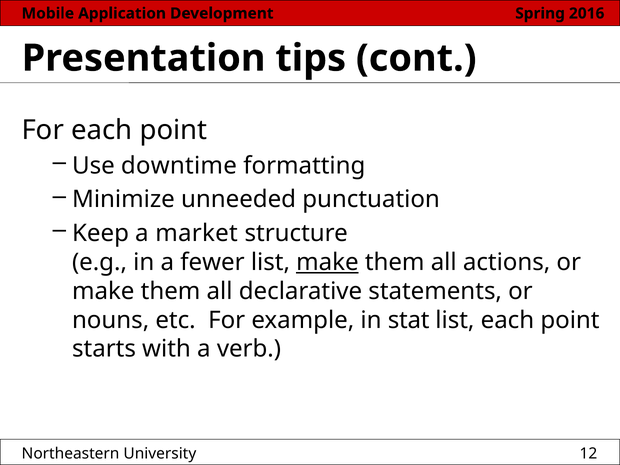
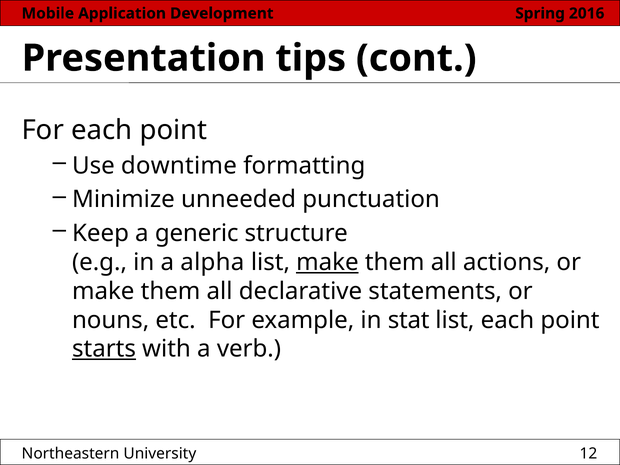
market: market -> generic (197, 233)
fewer: fewer -> alpha (212, 262)
starts underline: none -> present (104, 349)
